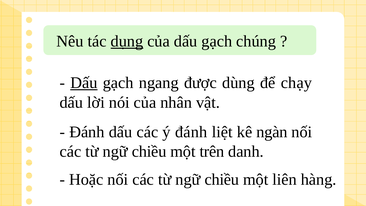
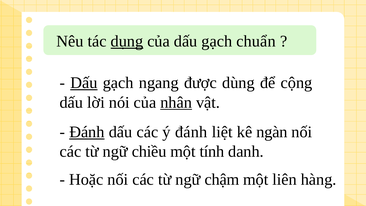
chúng: chúng -> chuẩn (256, 41)
chạy: chạy -> cộng (297, 83)
nhân underline: none -> present (176, 102)
Đánh underline: none -> present (87, 132)
trên: trên -> tính (212, 152)
chiều: chiều -> chậm (222, 179)
